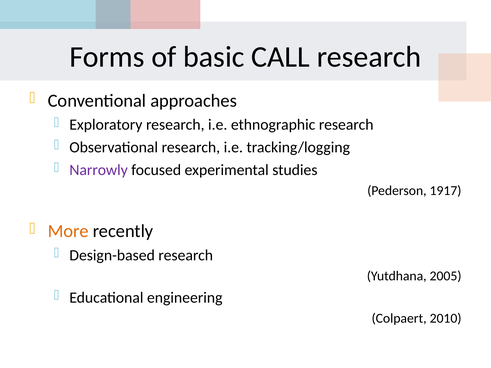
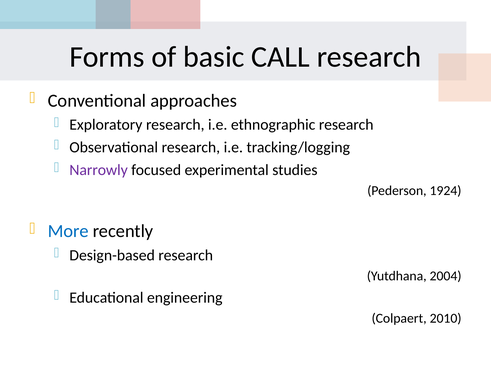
1917: 1917 -> 1924 (446, 191)
More colour: orange -> blue (68, 231)
2005: 2005 -> 2004 (446, 276)
